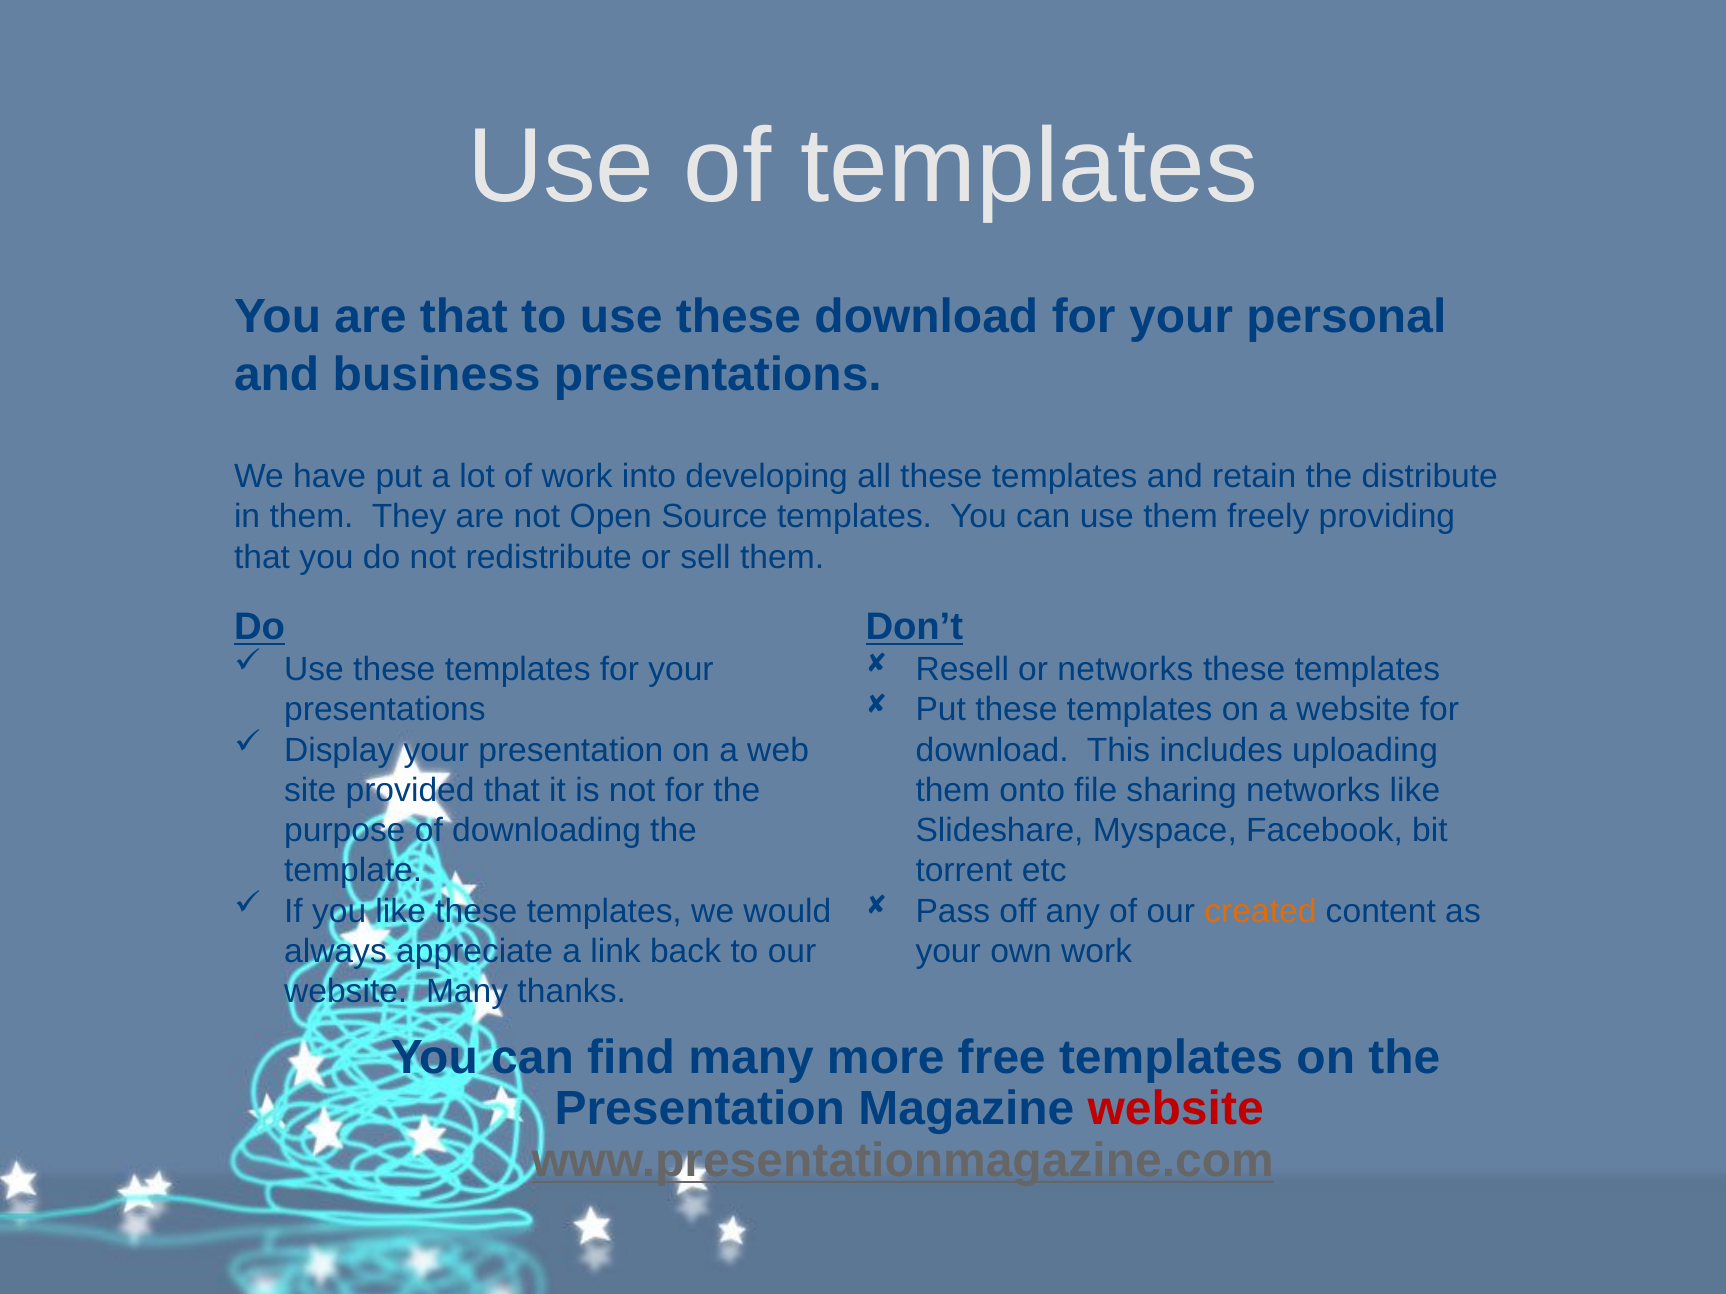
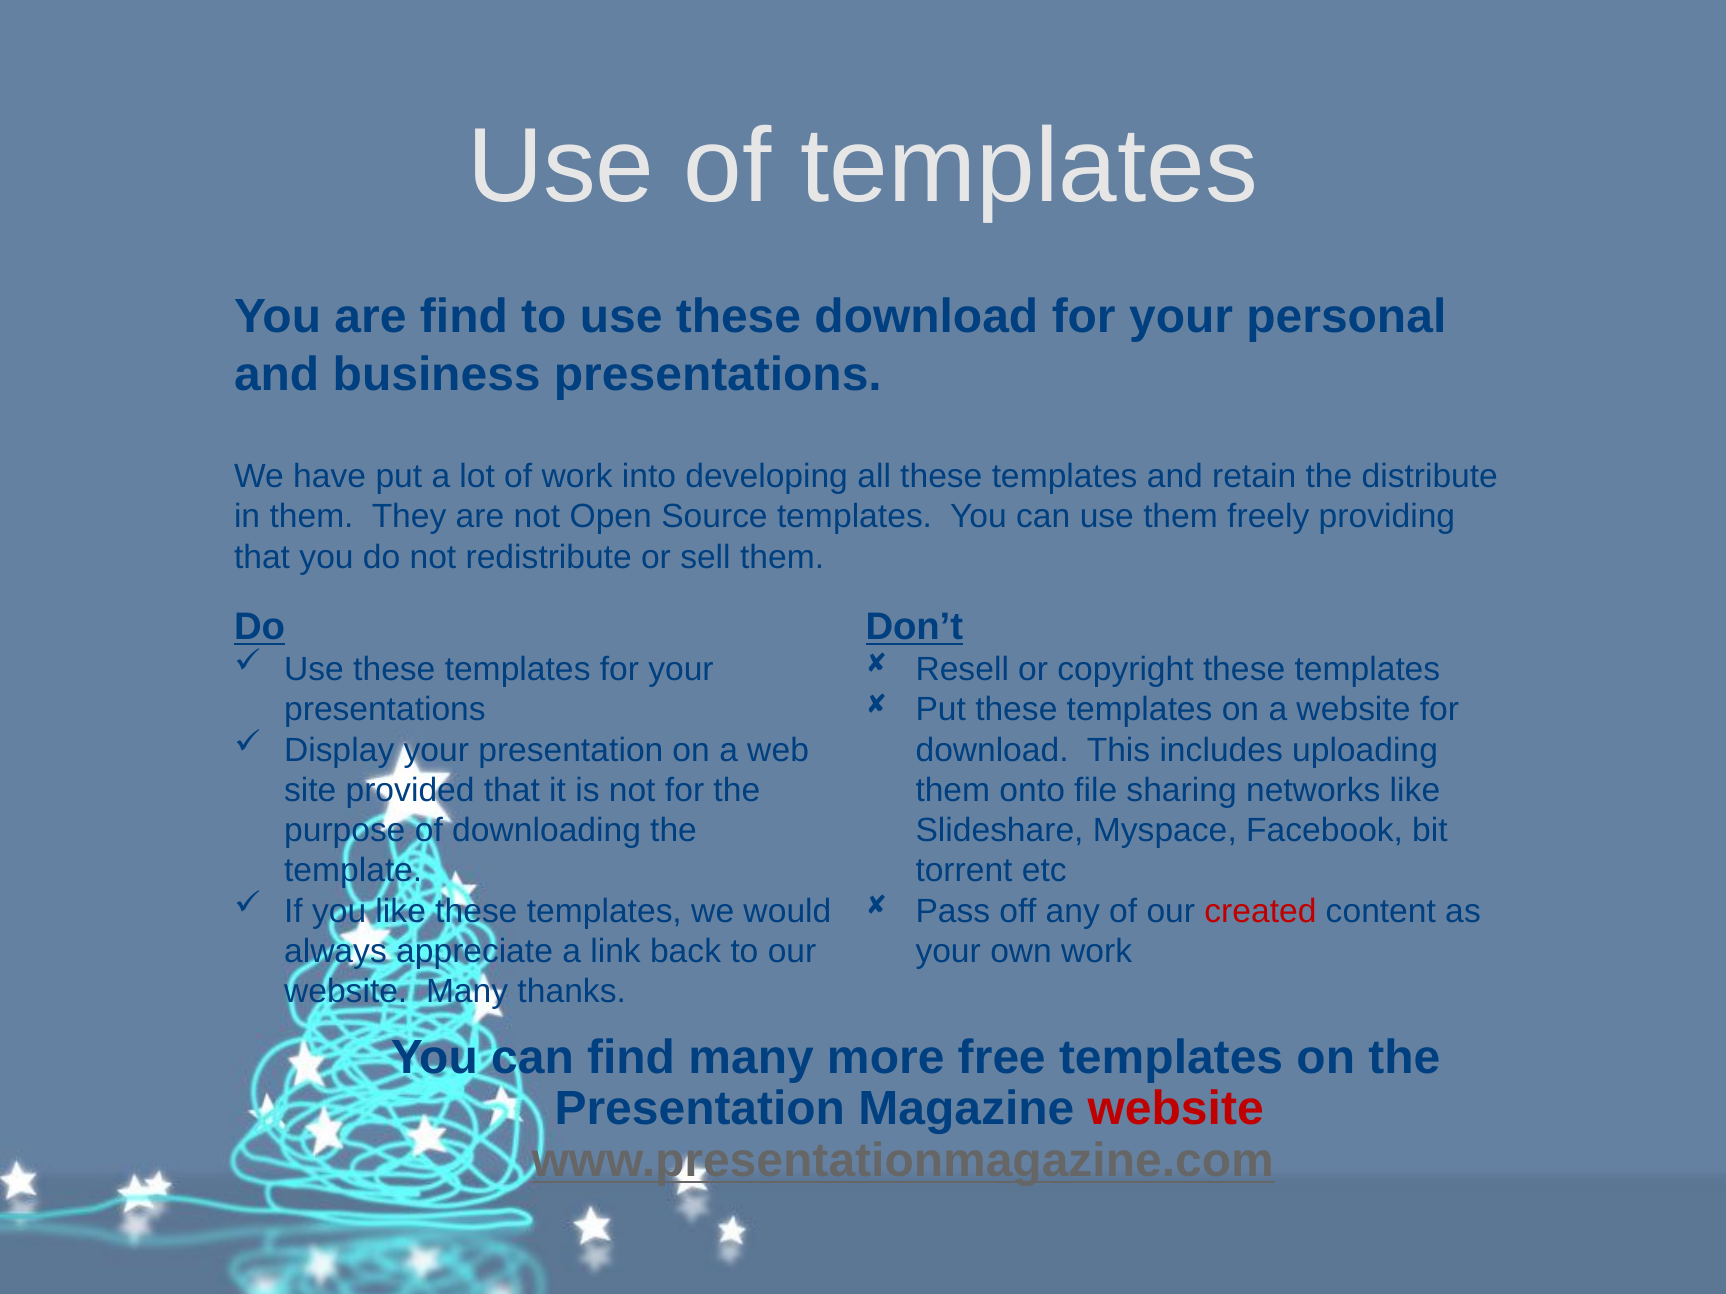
are that: that -> find (464, 317)
or networks: networks -> copyright (1126, 670)
created colour: orange -> red (1260, 911)
